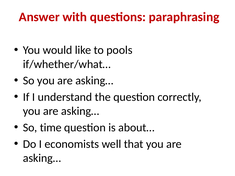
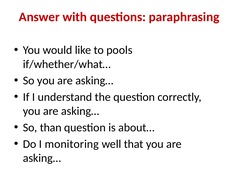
time: time -> than (51, 128)
economists: economists -> monitoring (72, 144)
